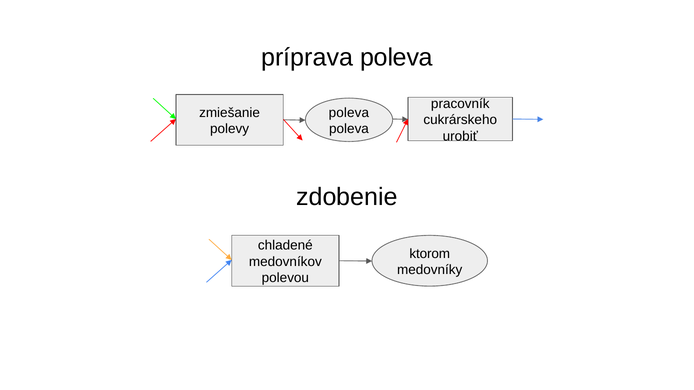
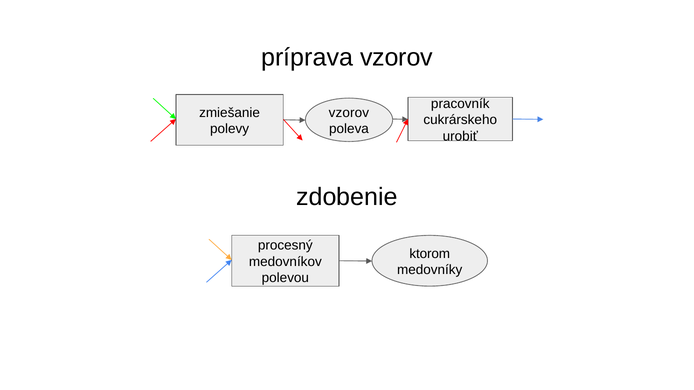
príprava poleva: poleva -> vzorov (396, 57)
poleva: poleva -> vzorov (349, 113)
chladené: chladené -> procesný (285, 246)
